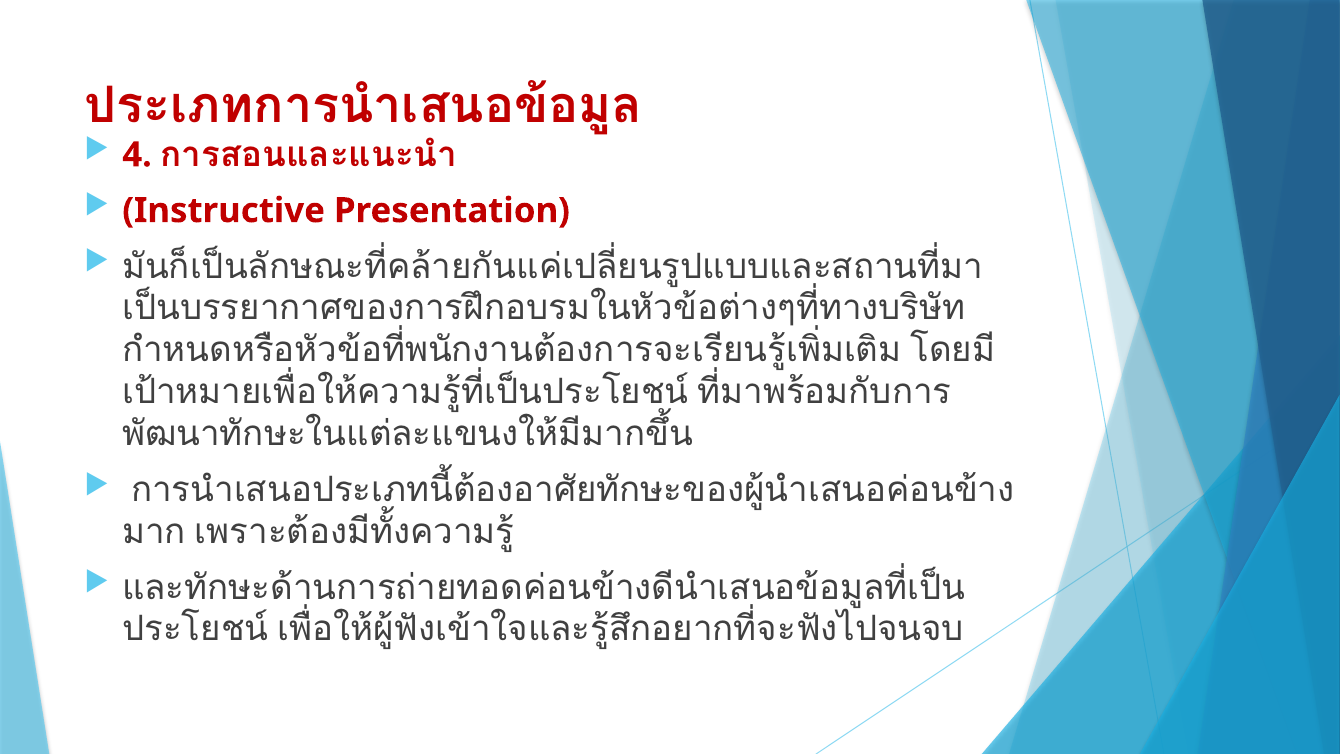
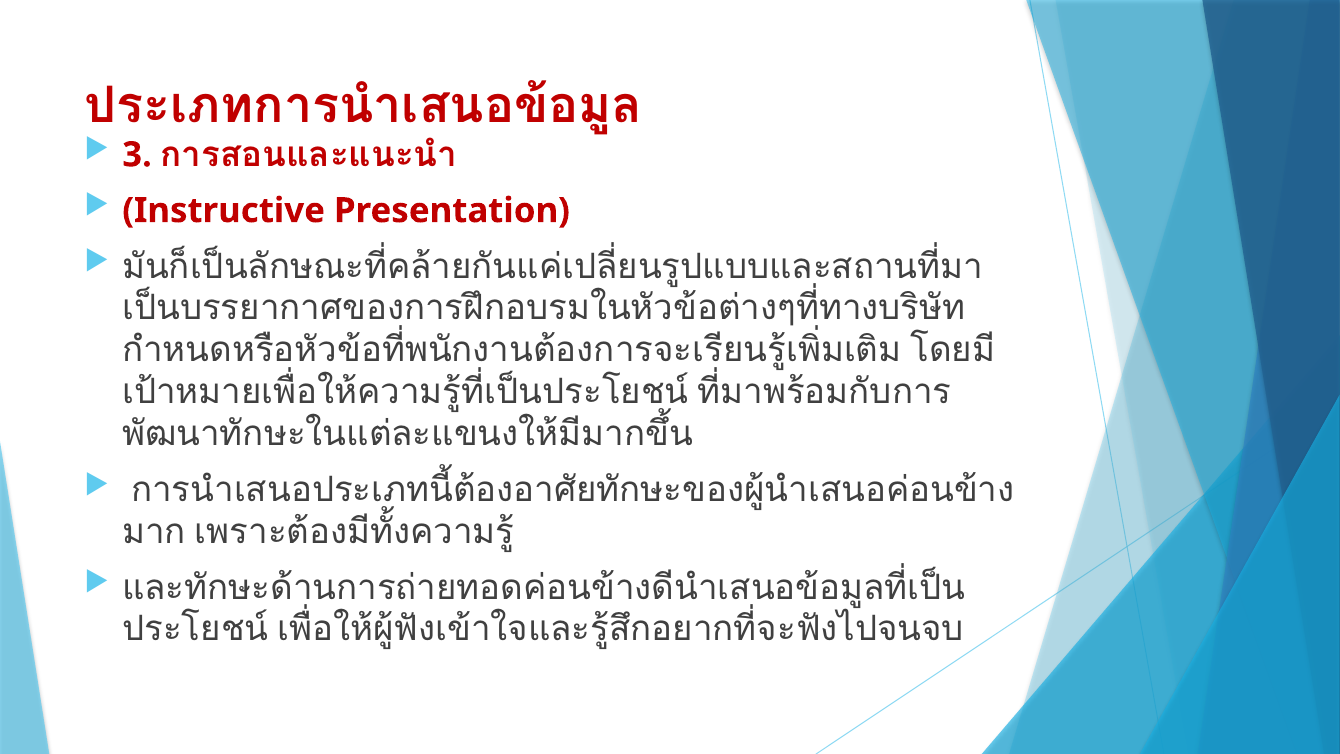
4: 4 -> 3 (137, 155)
